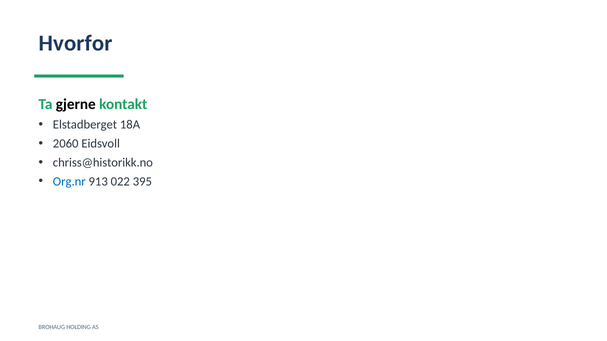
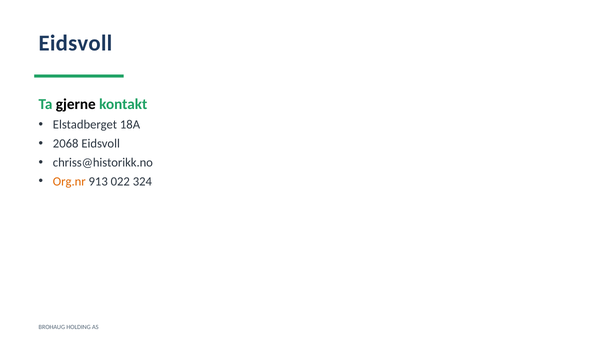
Hvorfor: Hvorfor -> Eidsvoll (75, 43)
2060: 2060 -> 2068 (66, 144)
Org.nr colour: blue -> orange (69, 182)
395: 395 -> 324 (142, 182)
